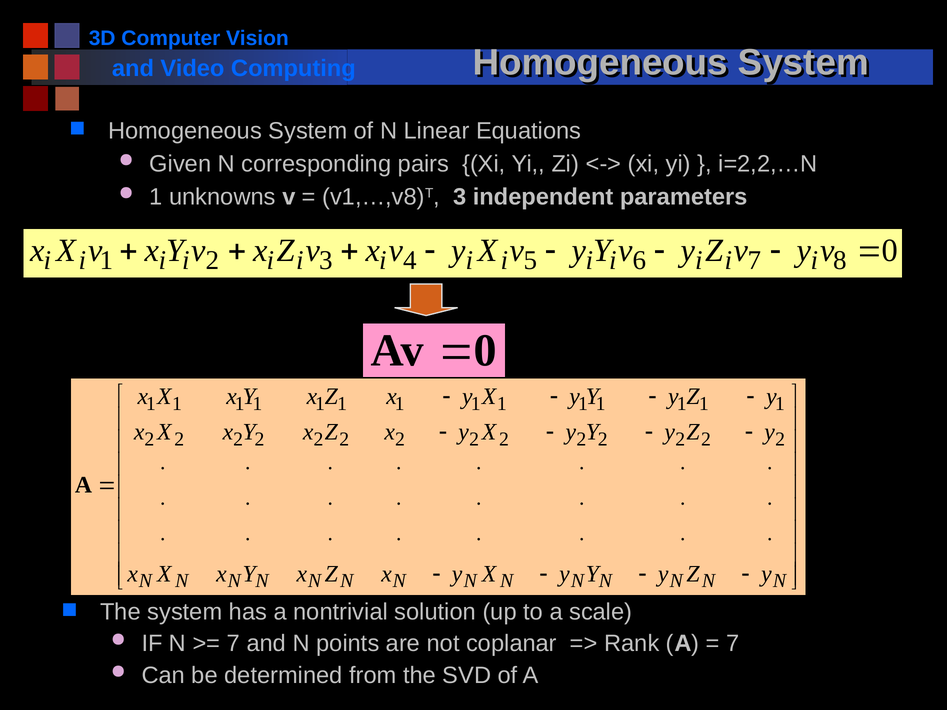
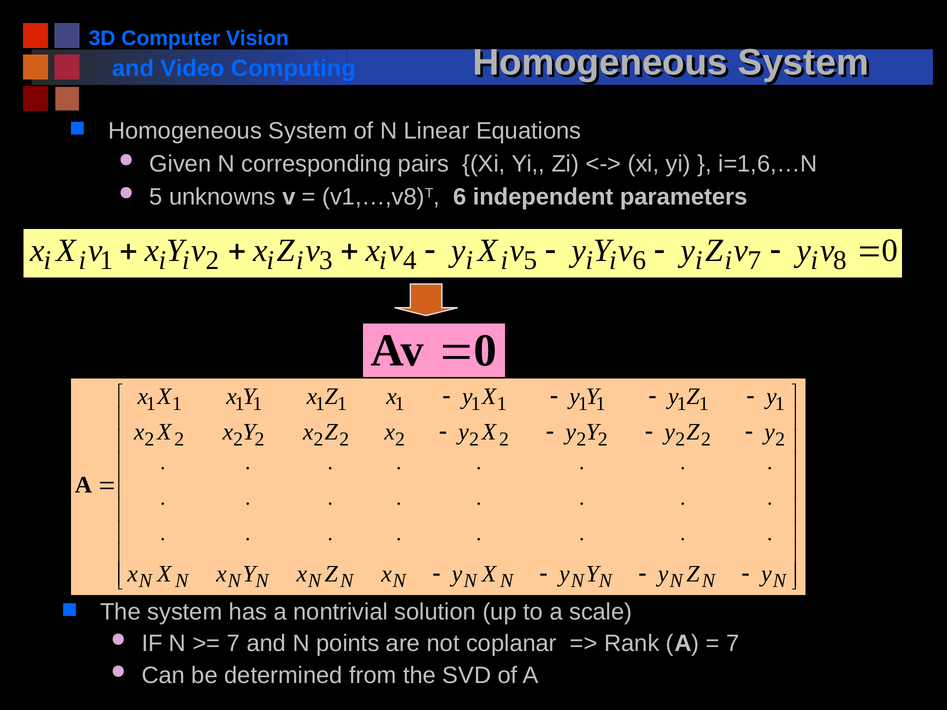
i=2,2,…N: i=2,2,…N -> i=1,6,…N (768, 164)
1: 1 -> 5 (156, 197)
v1,…,v8)T 3: 3 -> 6 (460, 197)
